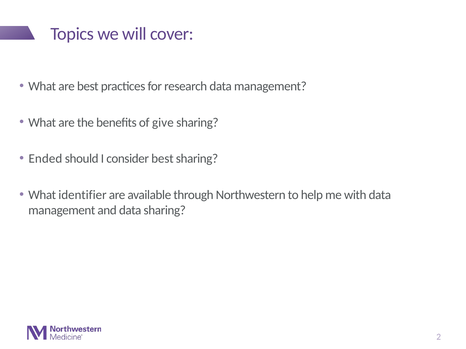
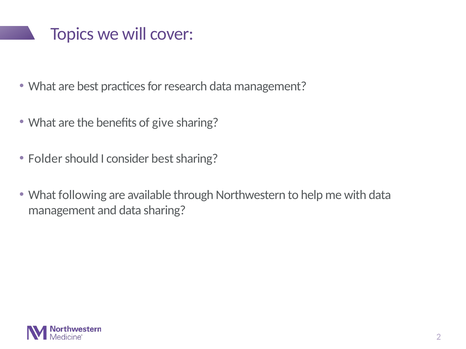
Ended: Ended -> Folder (45, 159)
identifier: identifier -> following (83, 195)
